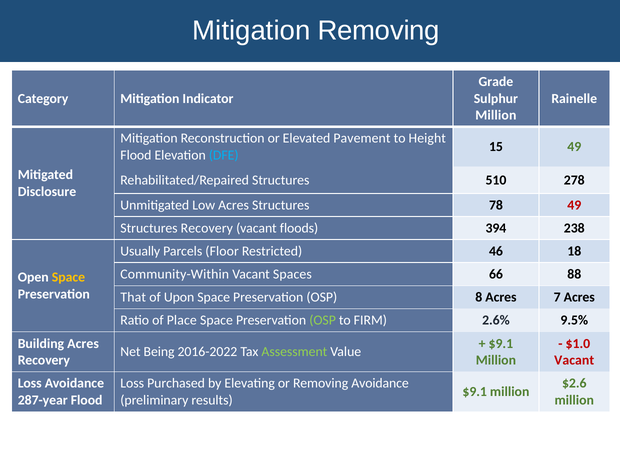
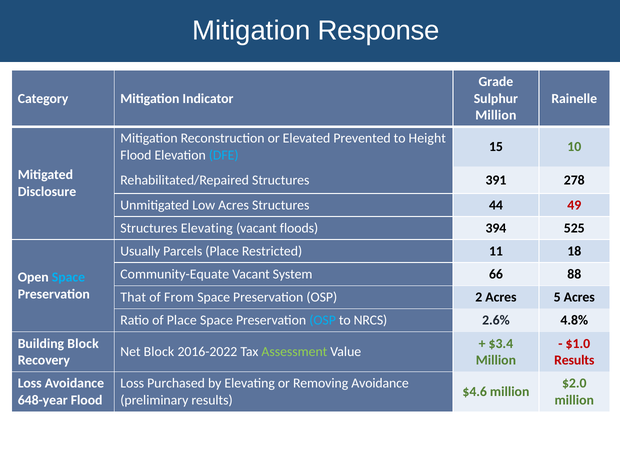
Mitigation Removing: Removing -> Response (379, 31)
Pavement: Pavement -> Prevented (362, 138)
15 49: 49 -> 10 (574, 147)
510: 510 -> 391 (496, 180)
78: 78 -> 44 (496, 205)
Structures Recovery: Recovery -> Elevating (207, 228)
238: 238 -> 525 (574, 228)
Parcels Floor: Floor -> Place (222, 251)
46: 46 -> 11 (496, 251)
Community-Within: Community-Within -> Community-Equate (175, 274)
Spaces: Spaces -> System (293, 274)
Space colour: yellow -> light blue (68, 277)
Upon: Upon -> From (179, 297)
8: 8 -> 2 (479, 297)
7: 7 -> 5 (557, 297)
OSP colour: light green -> light blue (323, 320)
FIRM: FIRM -> NRCS (370, 320)
9.5%: 9.5% -> 4.8% (574, 320)
Building Acres: Acres -> Block (83, 343)
$9.1: $9.1 -> $3.4 (501, 343)
Net Being: Being -> Block (159, 352)
Vacant: Vacant -> Results (574, 360)
$2.6: $2.6 -> $2.0 (574, 383)
$9.1: $9.1 -> $4.6 (475, 392)
287-year: 287-year -> 648-year (43, 400)
